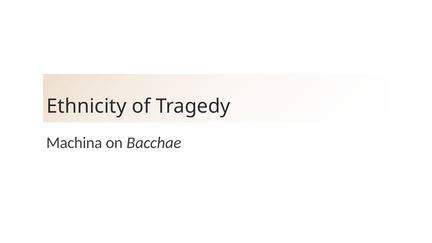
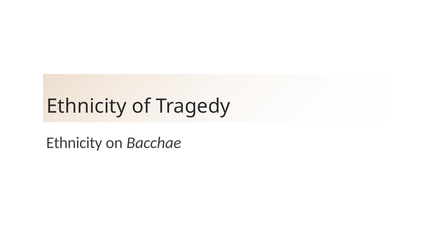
Machina: Machina -> Ethnicity (74, 143)
